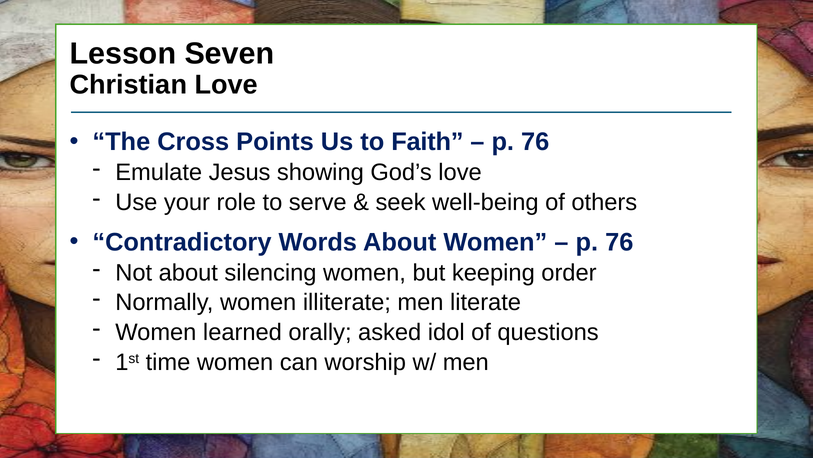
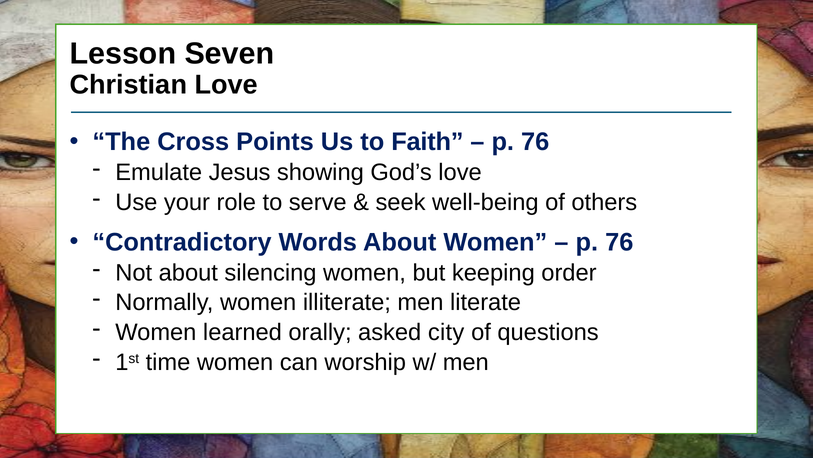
idol: idol -> city (446, 332)
